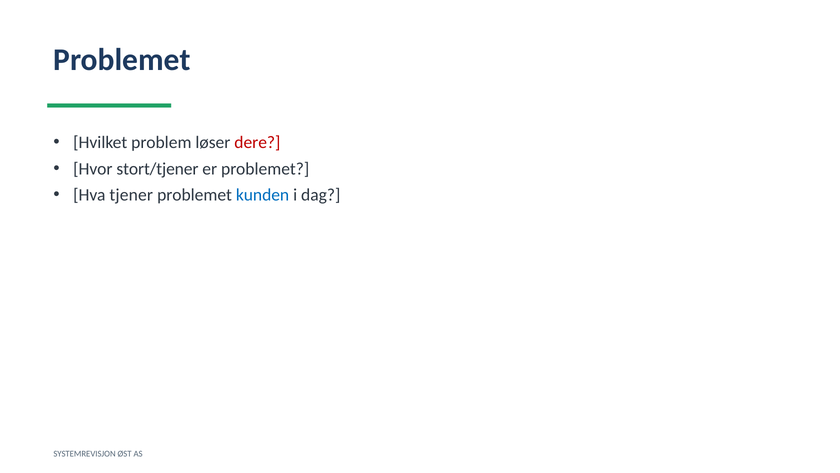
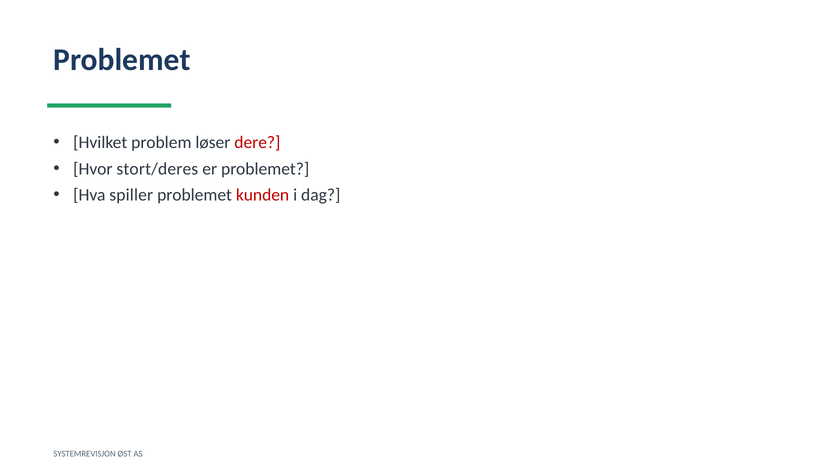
stort/tjener: stort/tjener -> stort/deres (157, 169)
tjener: tjener -> spiller (131, 195)
kunden colour: blue -> red (263, 195)
